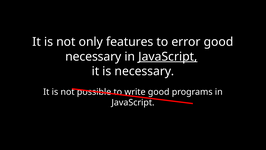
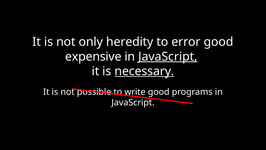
features: features -> heredity (130, 42)
necessary: necessary -> expensive (93, 56)
necessary underline: none -> present (144, 71)
